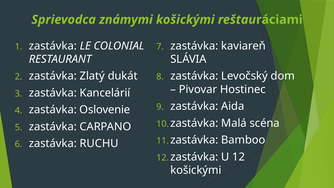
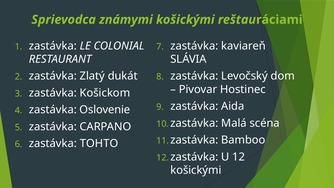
Kancelárií: Kancelárií -> Košickom (105, 93)
RUCHU: RUCHU -> TOHTO (99, 143)
